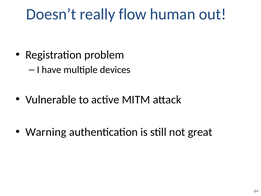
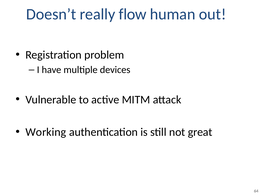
Warning: Warning -> Working (46, 132)
